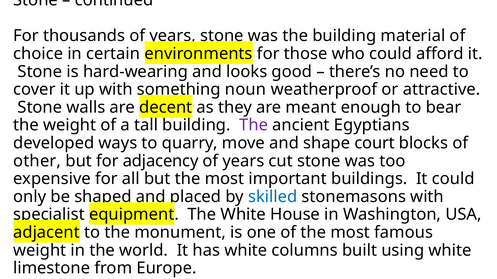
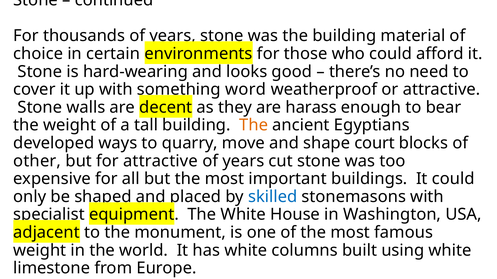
noun: noun -> word (246, 90)
meant: meant -> harass (311, 108)
The colour: purple -> orange (254, 125)
for adjacency: adjacency -> attractive (161, 161)
